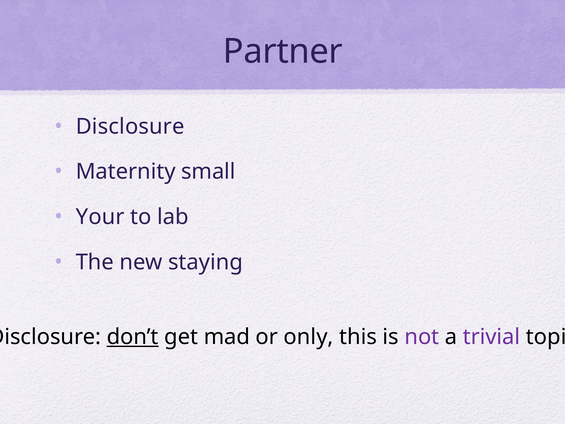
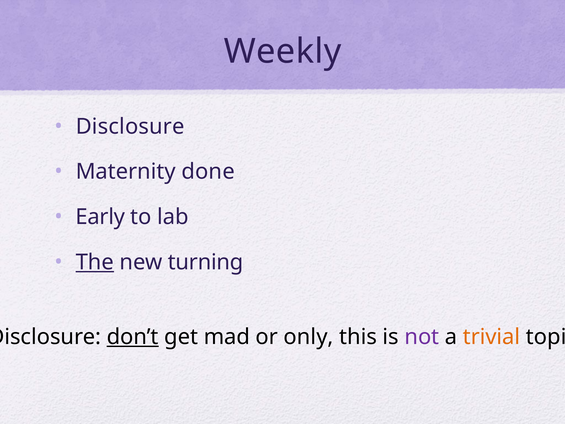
Partner: Partner -> Weekly (283, 51)
small: small -> done (208, 172)
Your: Your -> Early (100, 217)
The underline: none -> present (95, 262)
staying: staying -> turning (206, 262)
trivial colour: purple -> orange (492, 337)
